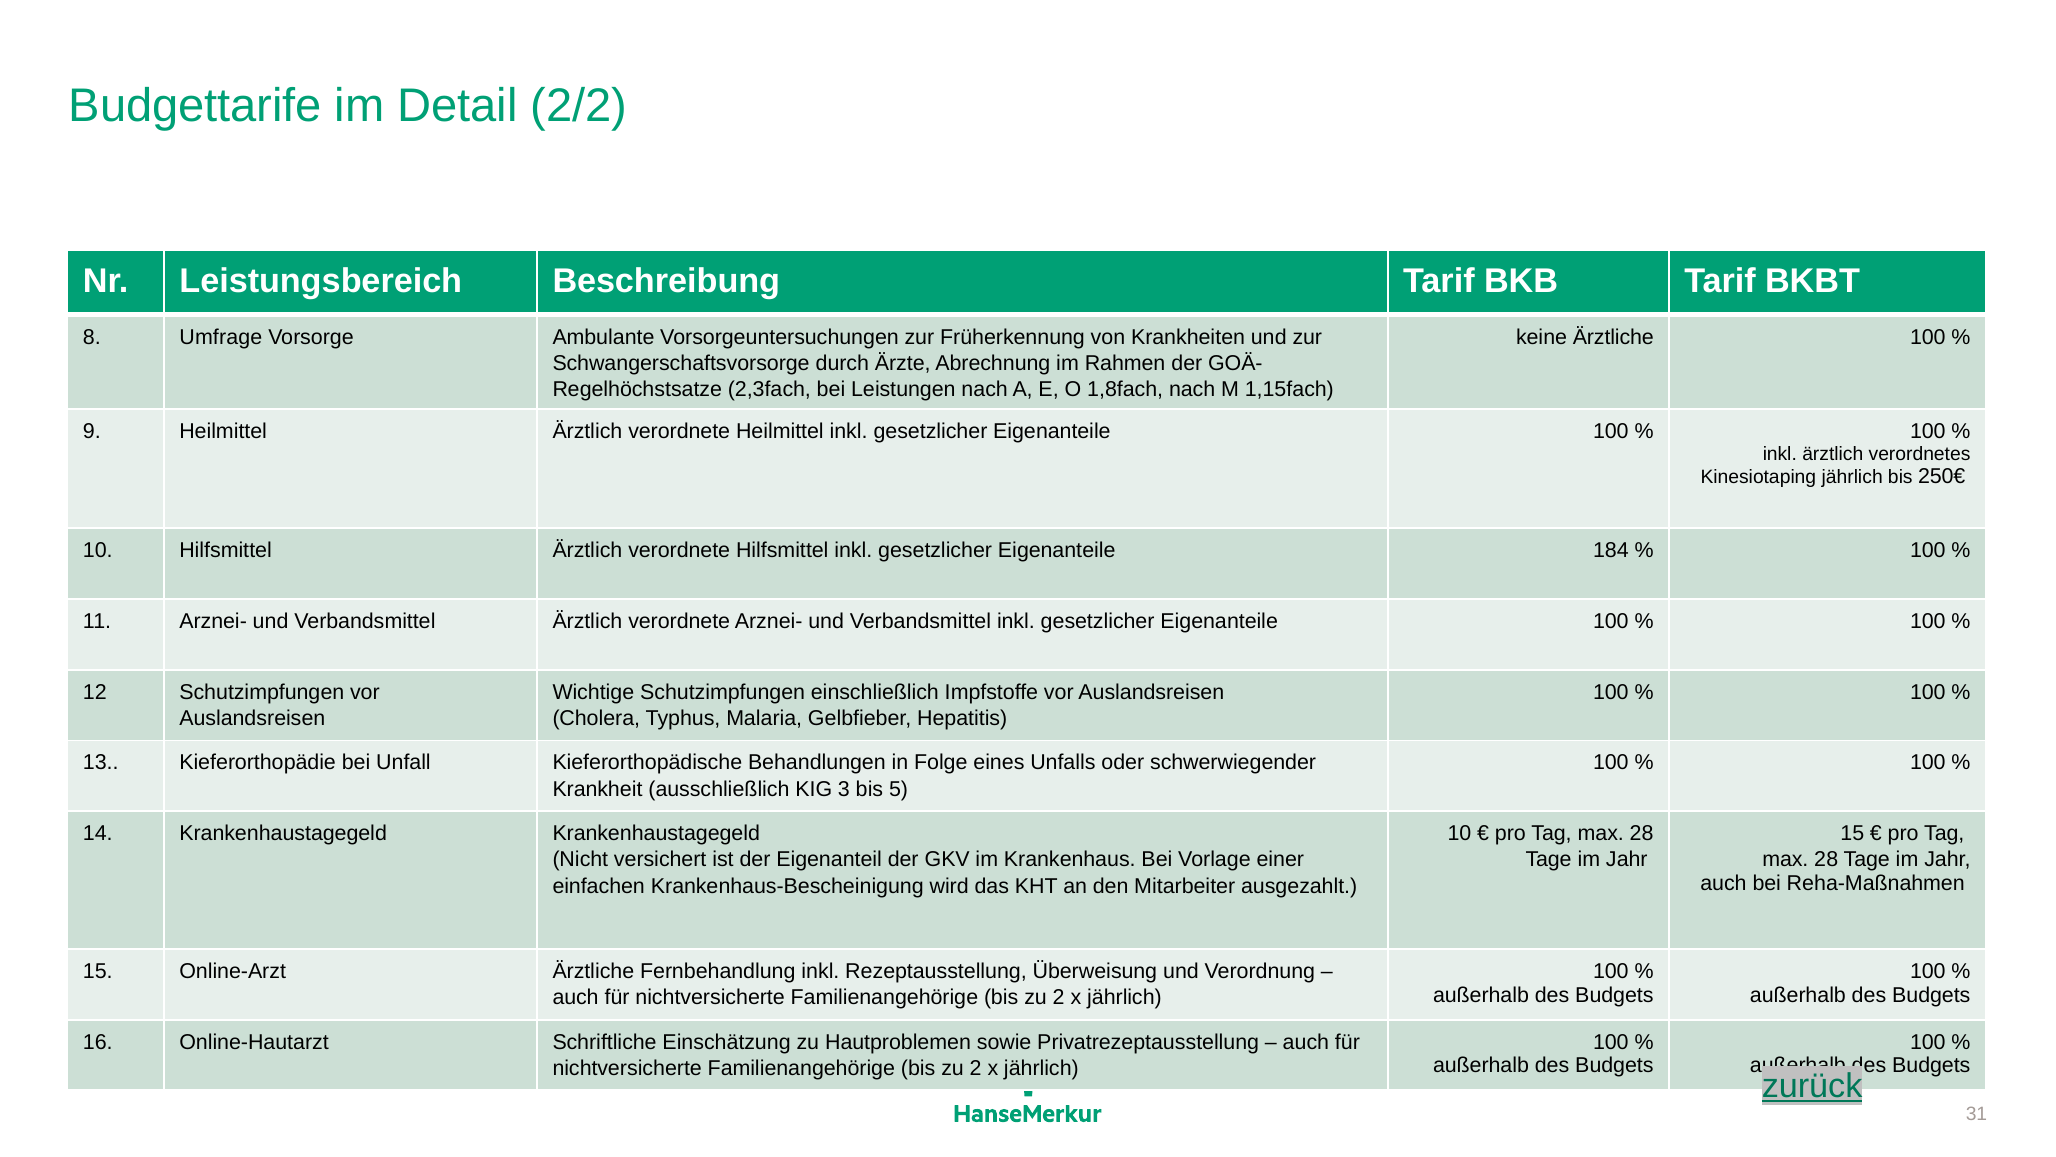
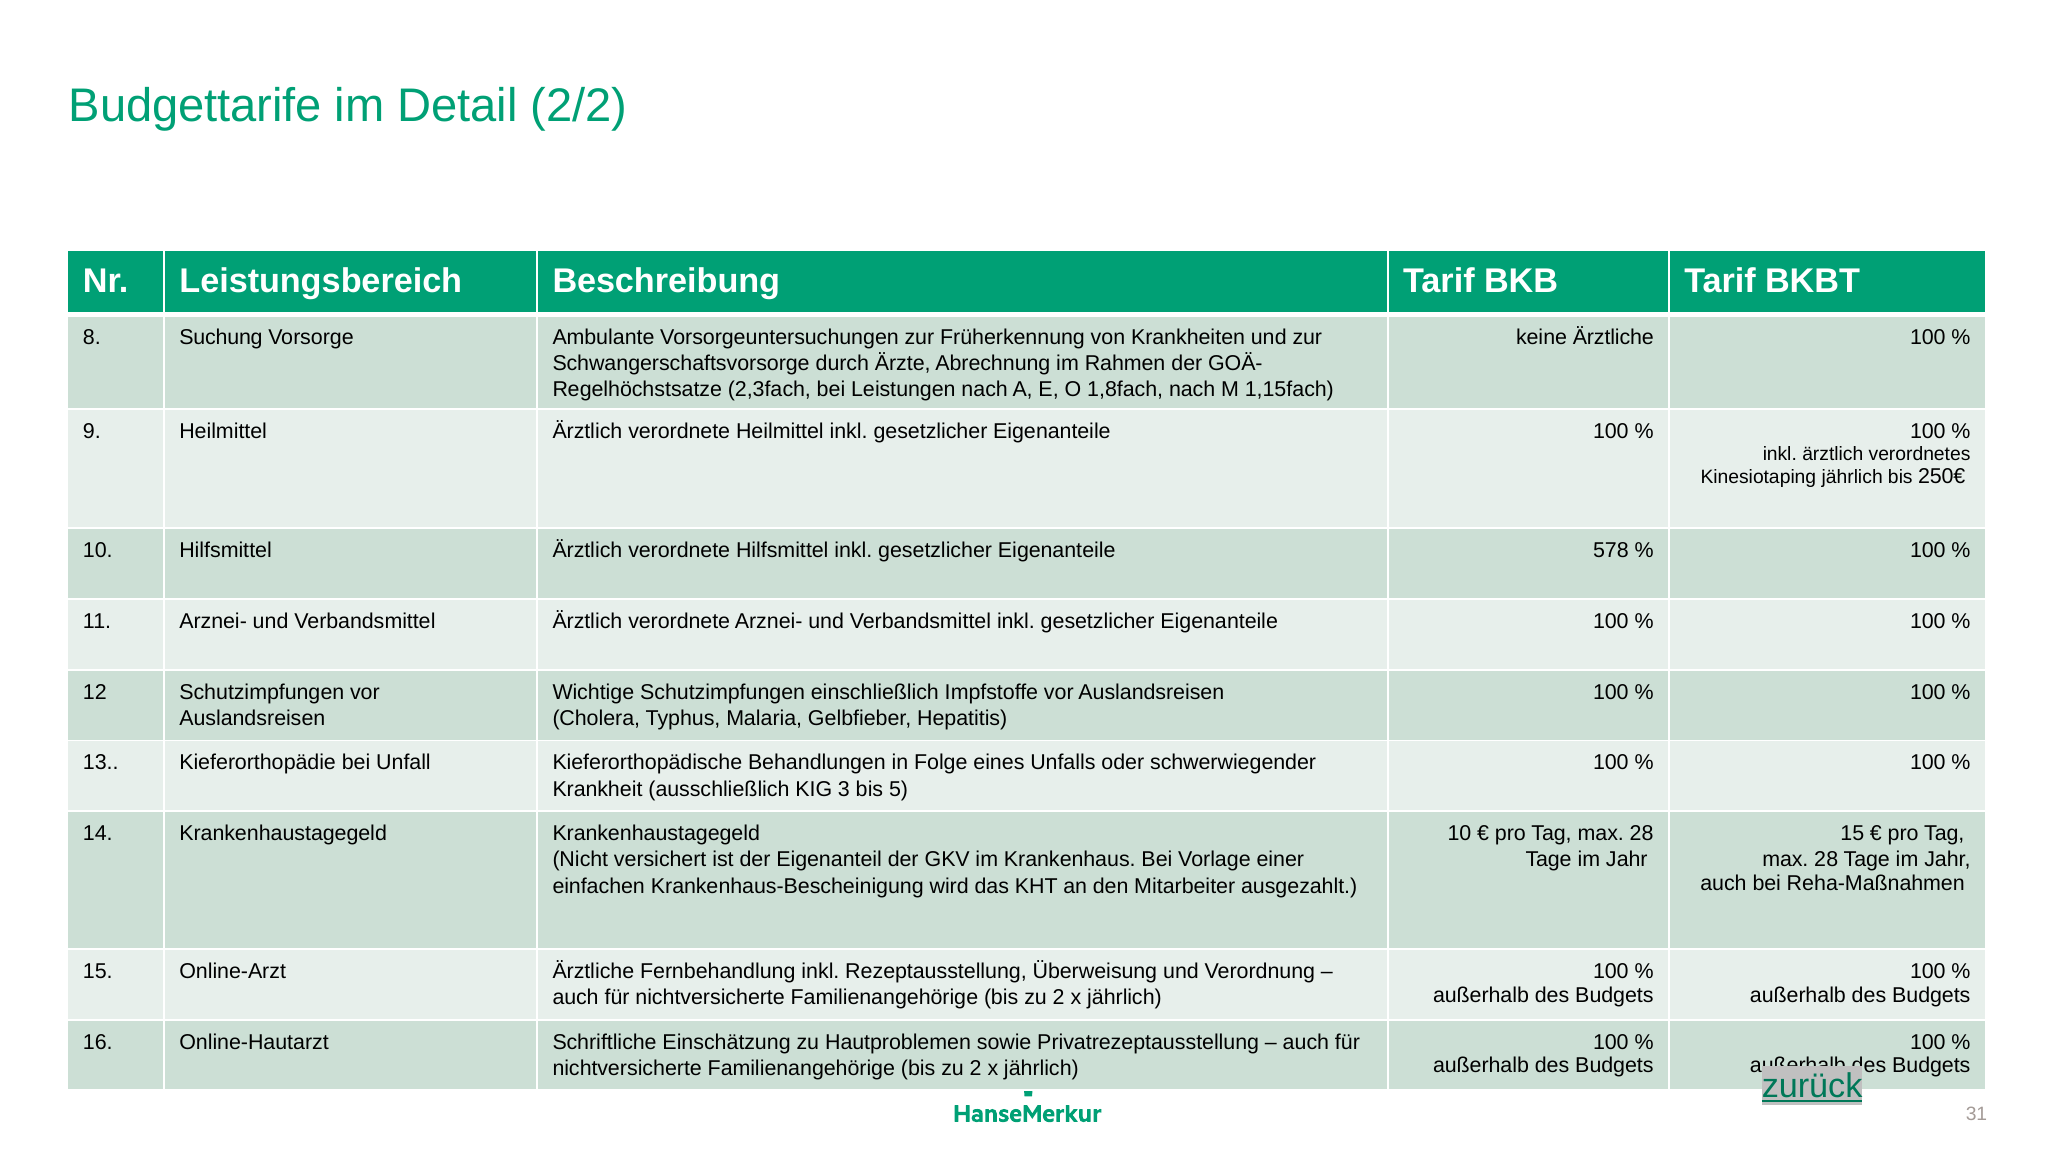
Umfrage: Umfrage -> Suchung (221, 337)
184: 184 -> 578 (1611, 550)
